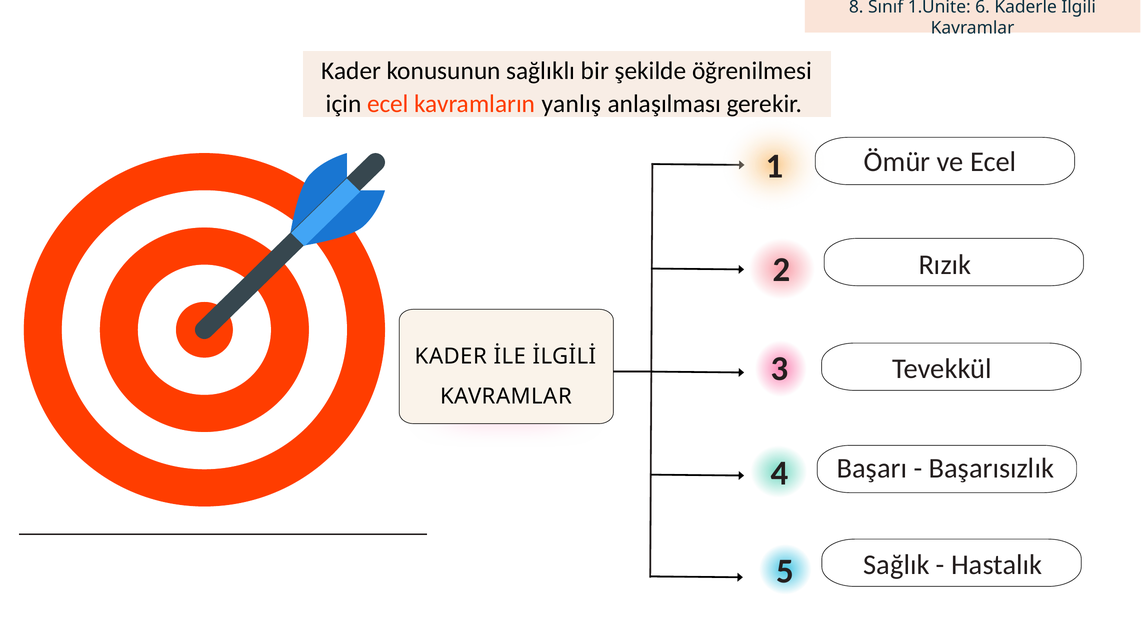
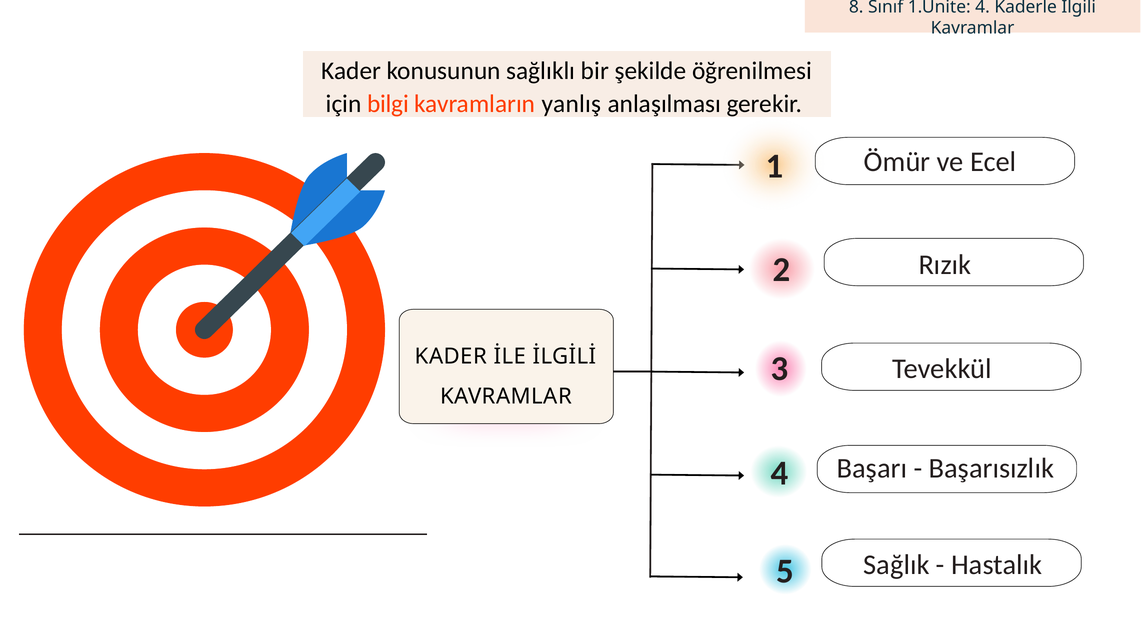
6: 6 -> 4 (983, 7)
için ecel: ecel -> bilgi (388, 104)
